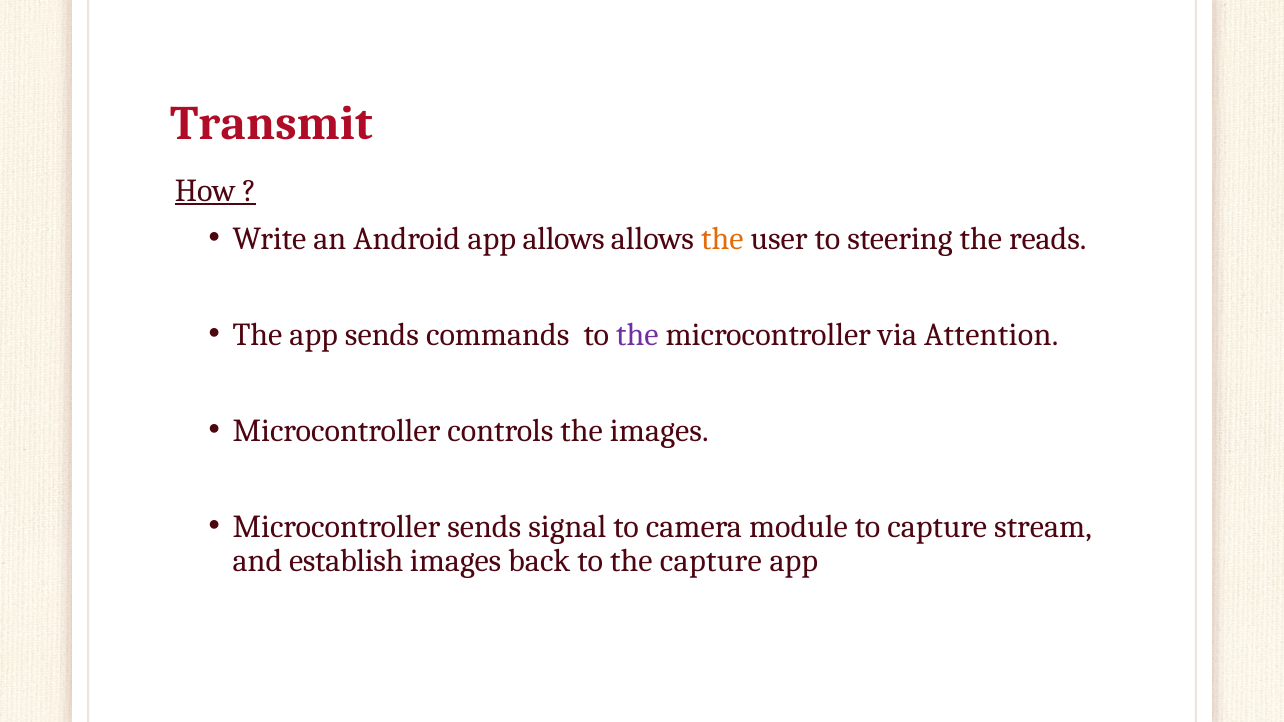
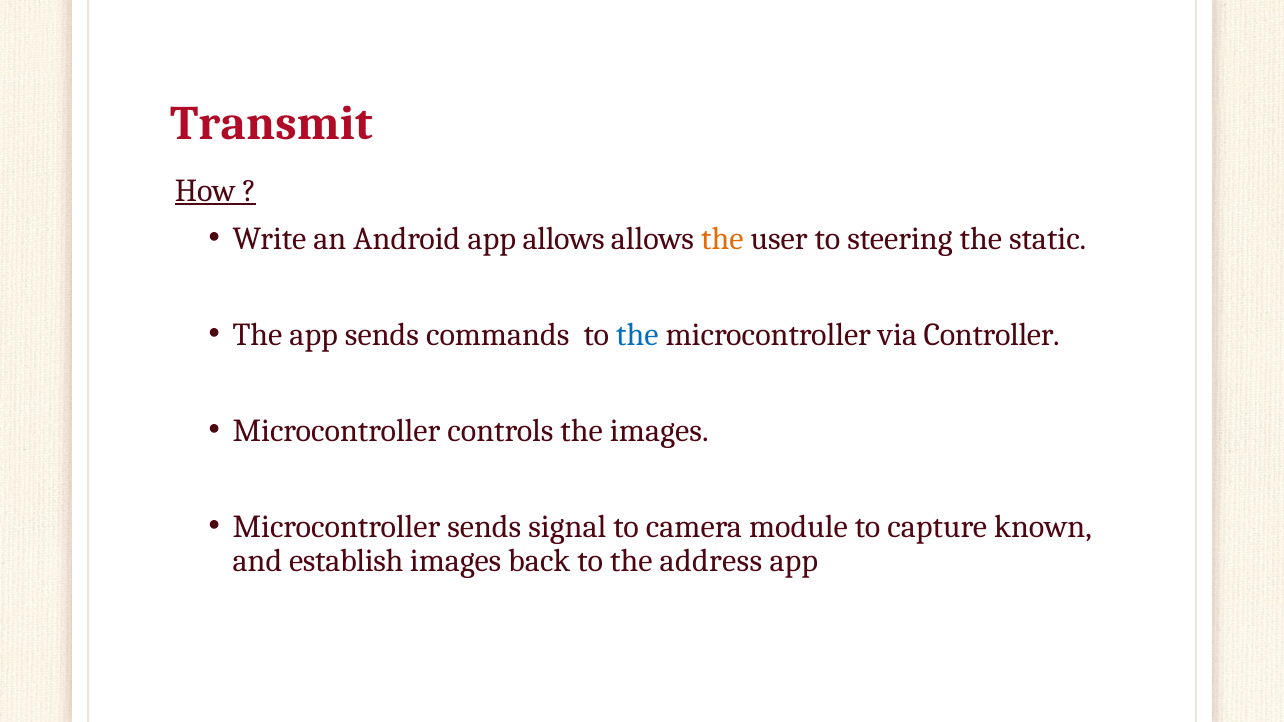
reads: reads -> static (1048, 239)
the colour: purple -> blue (637, 335)
Attention: Attention -> Controller (992, 335)
stream: stream -> known (1043, 527)
the capture: capture -> address (711, 562)
